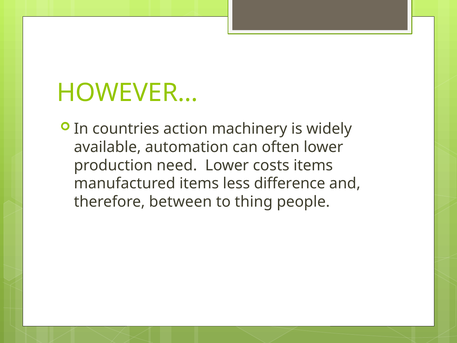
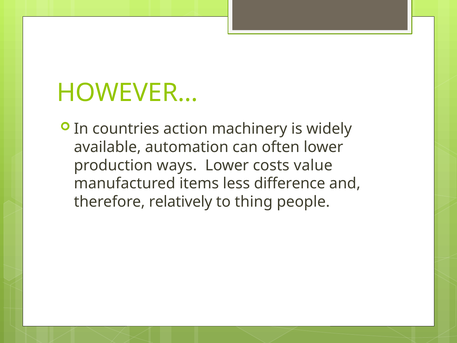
need: need -> ways (177, 165)
costs items: items -> value (313, 165)
between: between -> relatively (181, 202)
